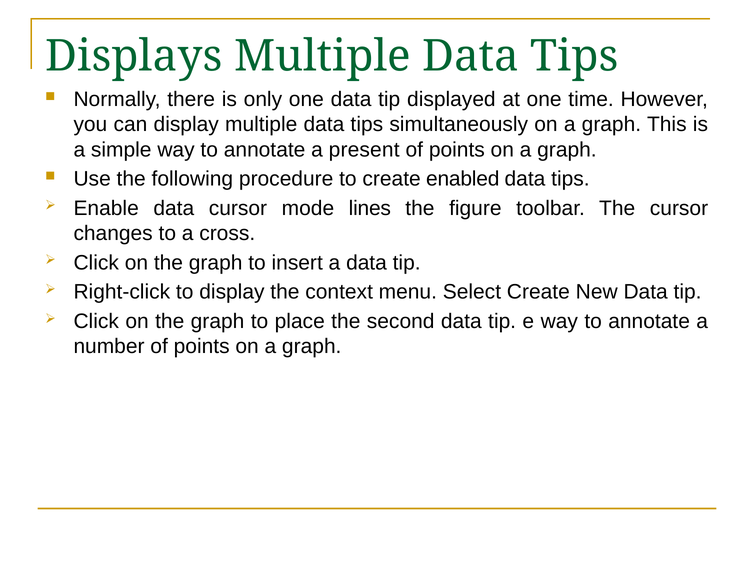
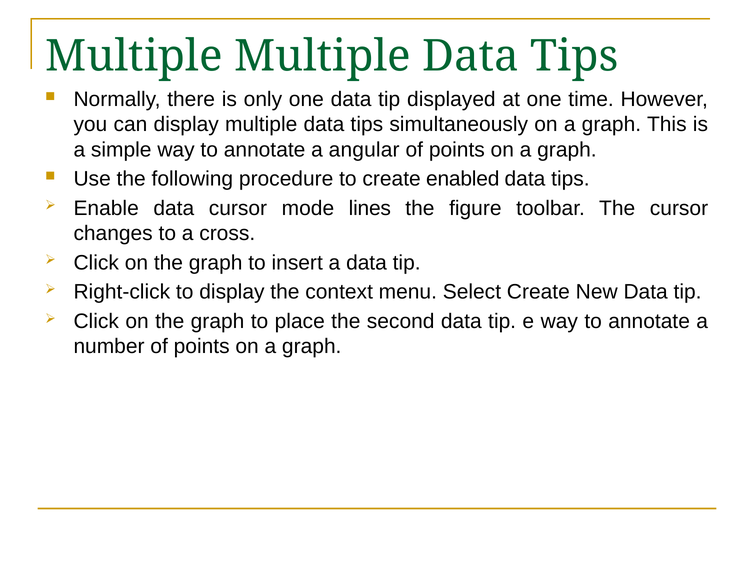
Displays: Displays -> Multiple (134, 56)
present: present -> angular (364, 150)
